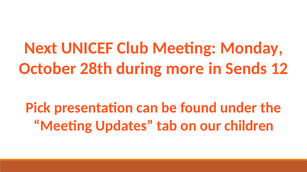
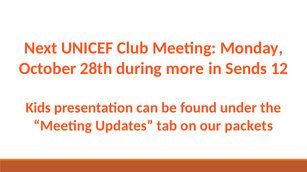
Pick: Pick -> Kids (38, 108)
children: children -> packets (249, 126)
